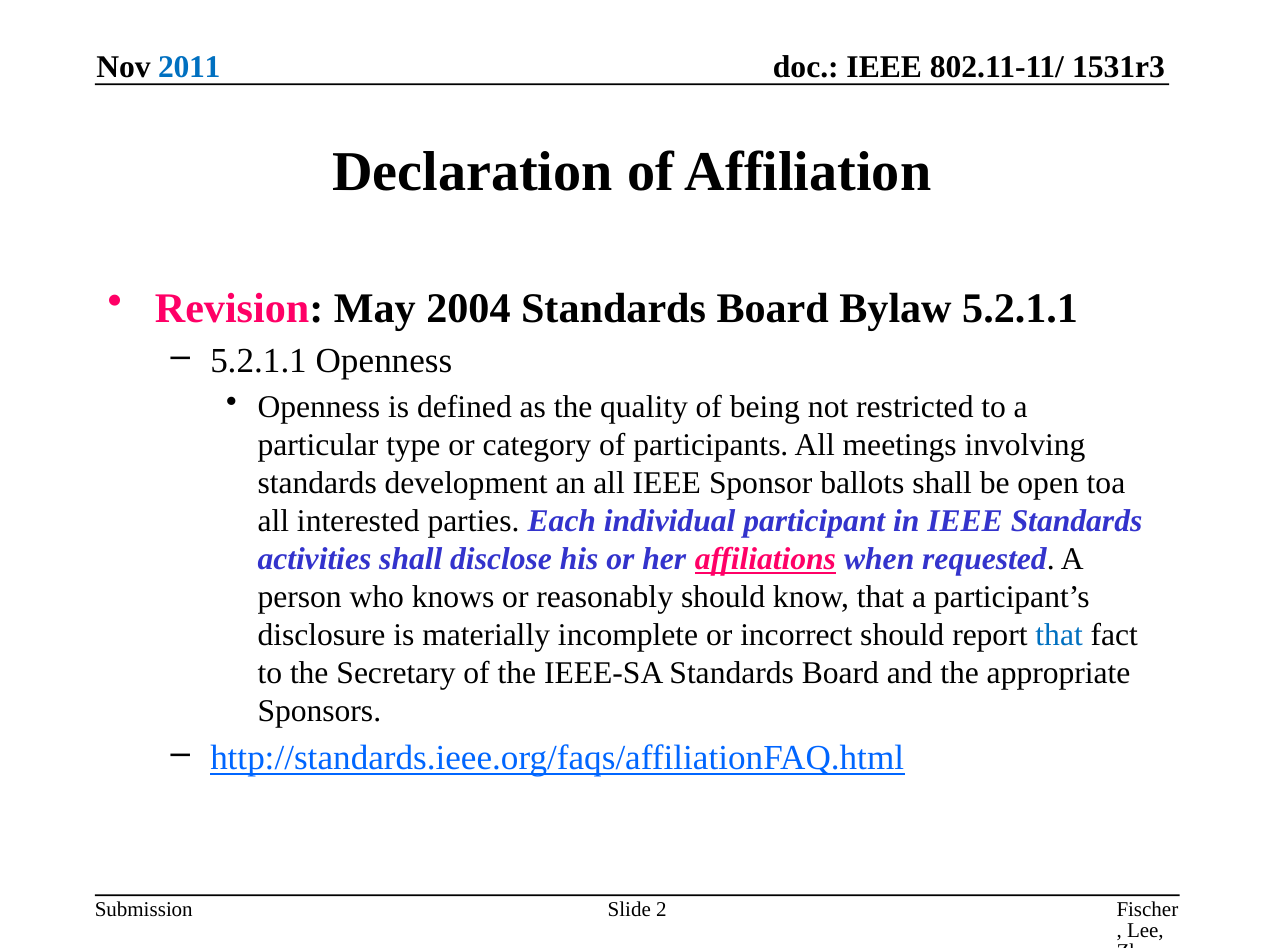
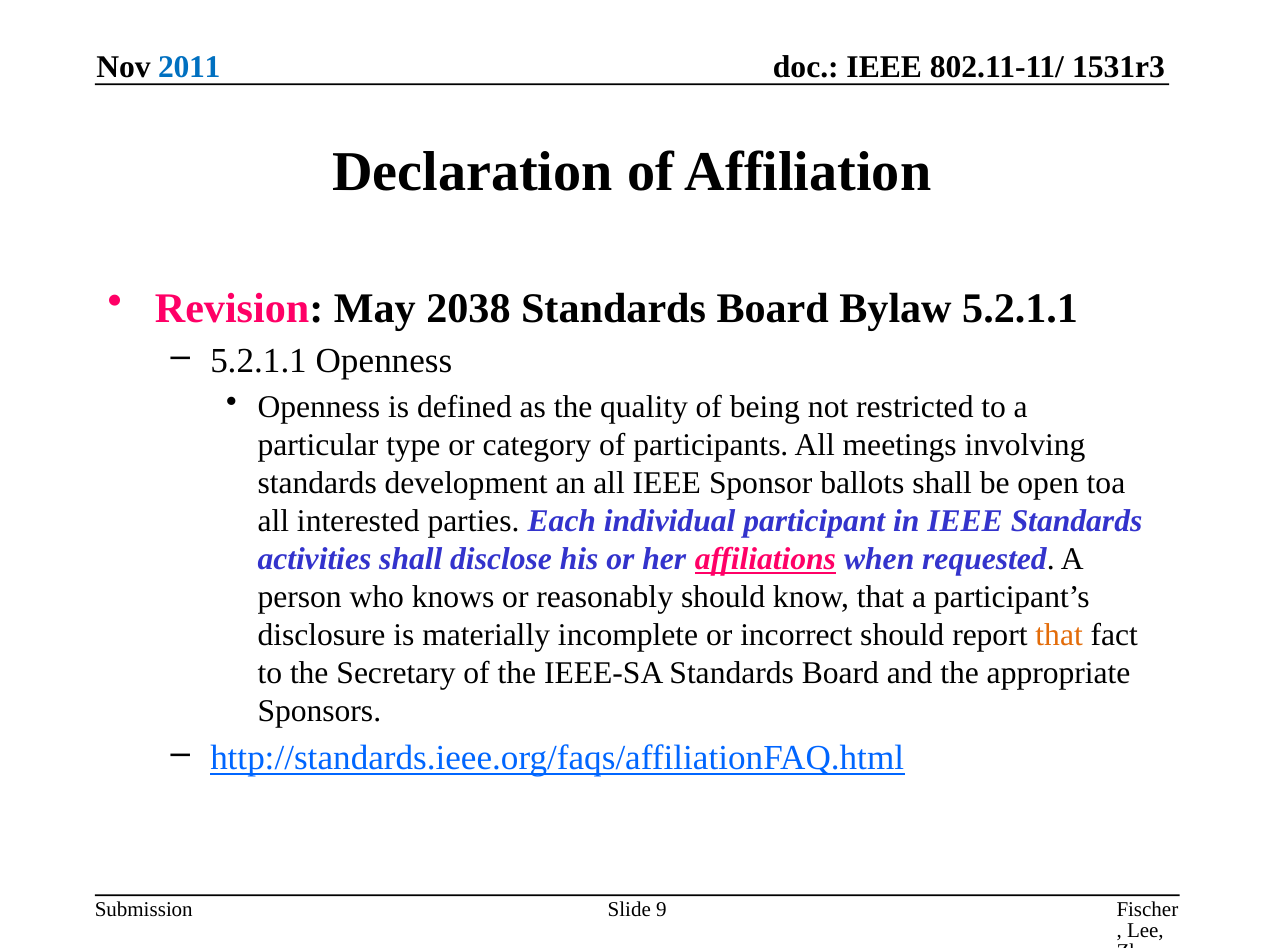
2004: 2004 -> 2038 (468, 308)
that colour: blue -> orange (1059, 635)
2: 2 -> 9 (661, 909)
